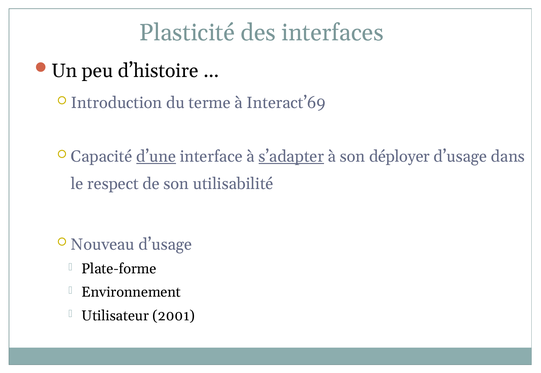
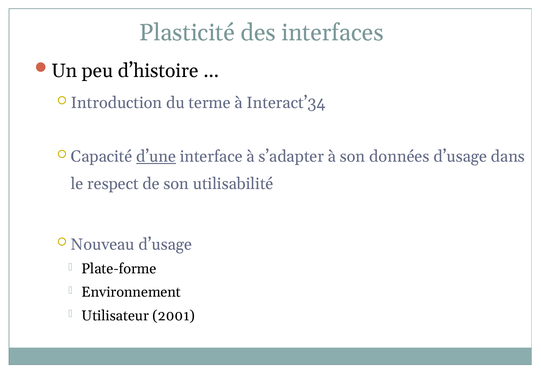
Interact’69: Interact’69 -> Interact’34 (286, 103)
s’adapter underline: present -> none (291, 157)
déployer: déployer -> données (399, 157)
